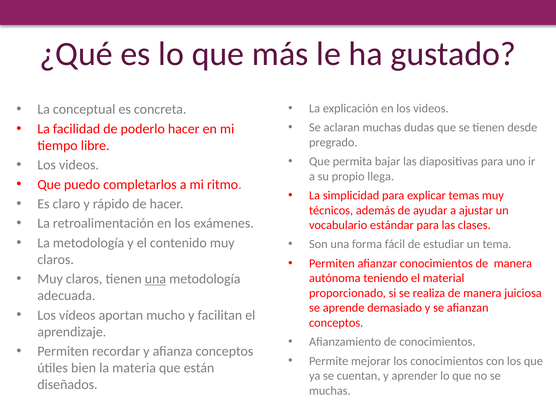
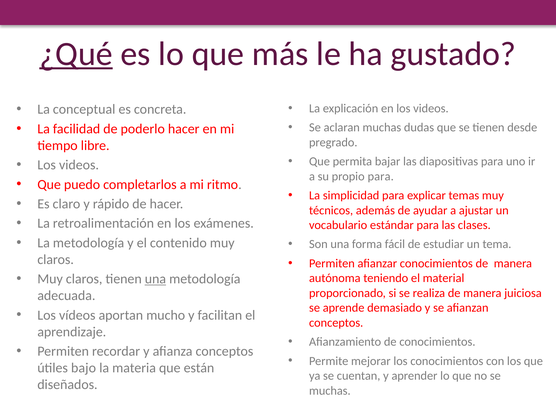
¿Qué underline: none -> present (76, 54)
propio llega: llega -> para (381, 176)
bien: bien -> bajo (84, 368)
